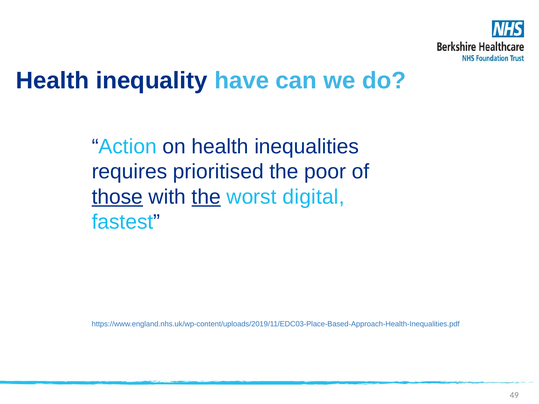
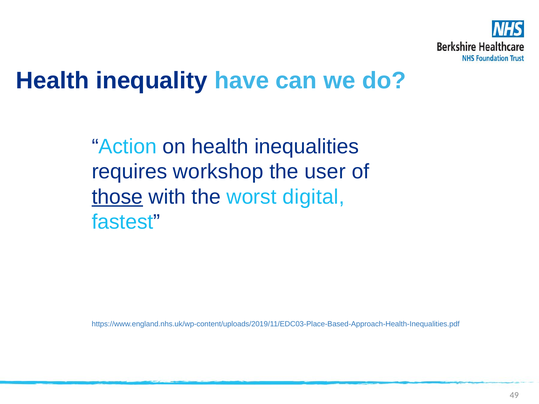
prioritised: prioritised -> workshop (218, 172)
poor: poor -> user (325, 172)
the underline: present -> none (206, 197)
